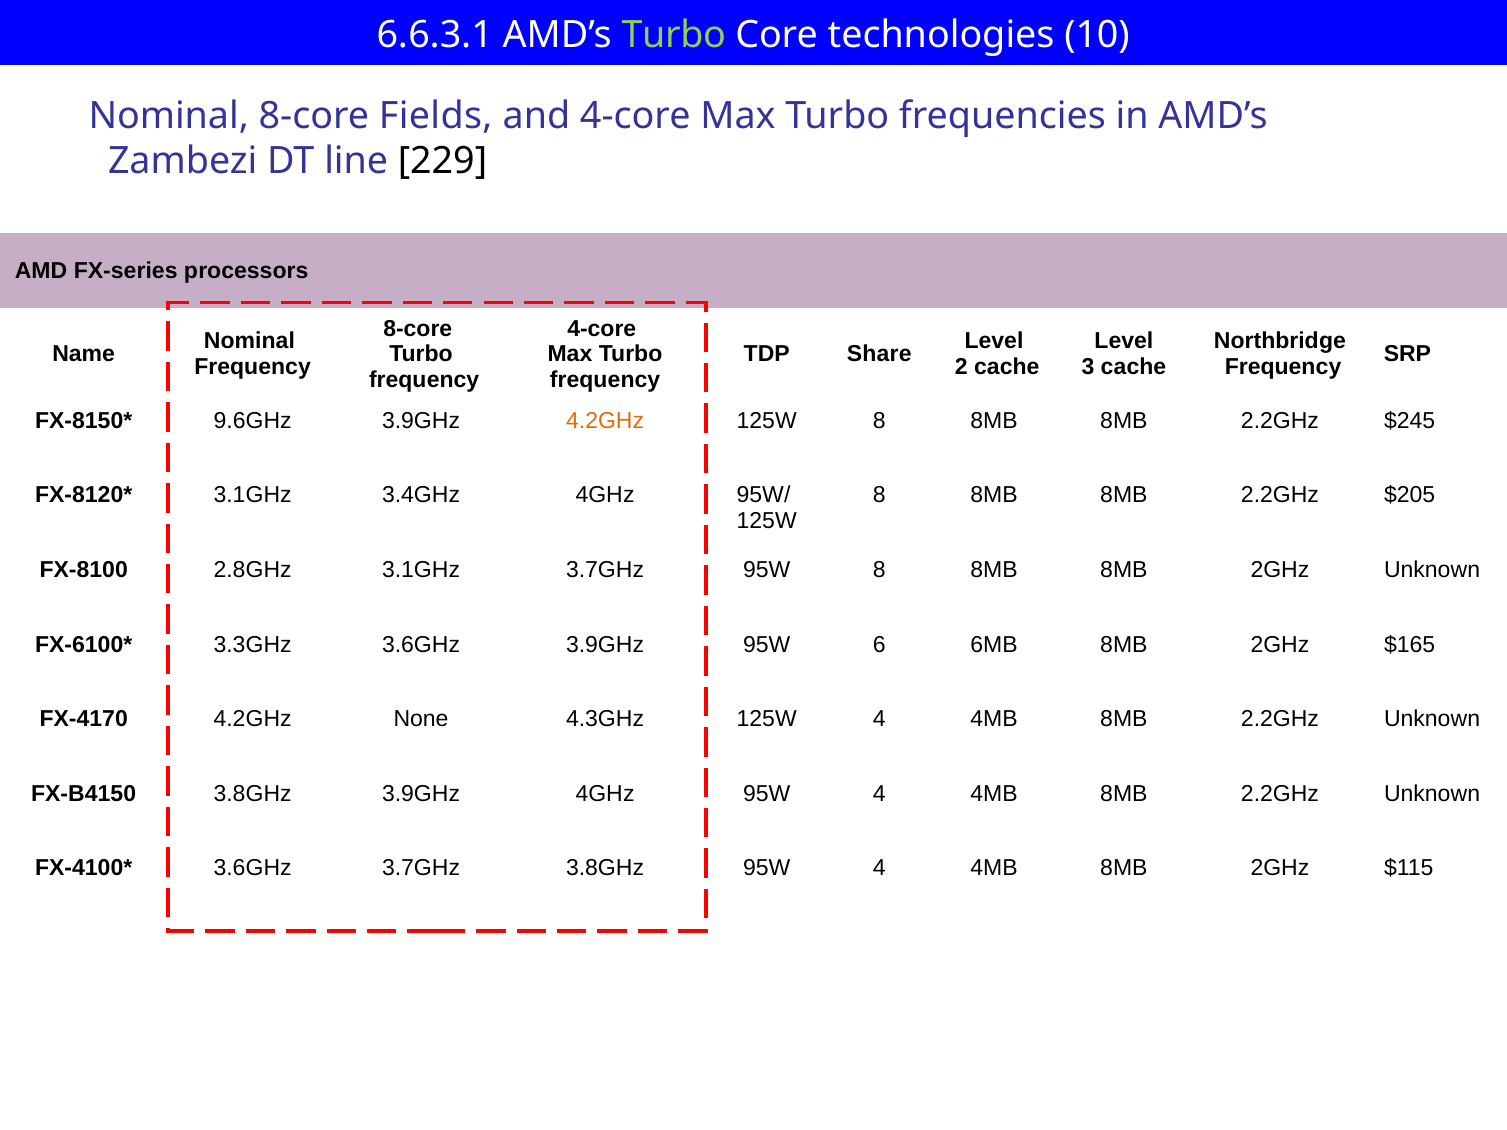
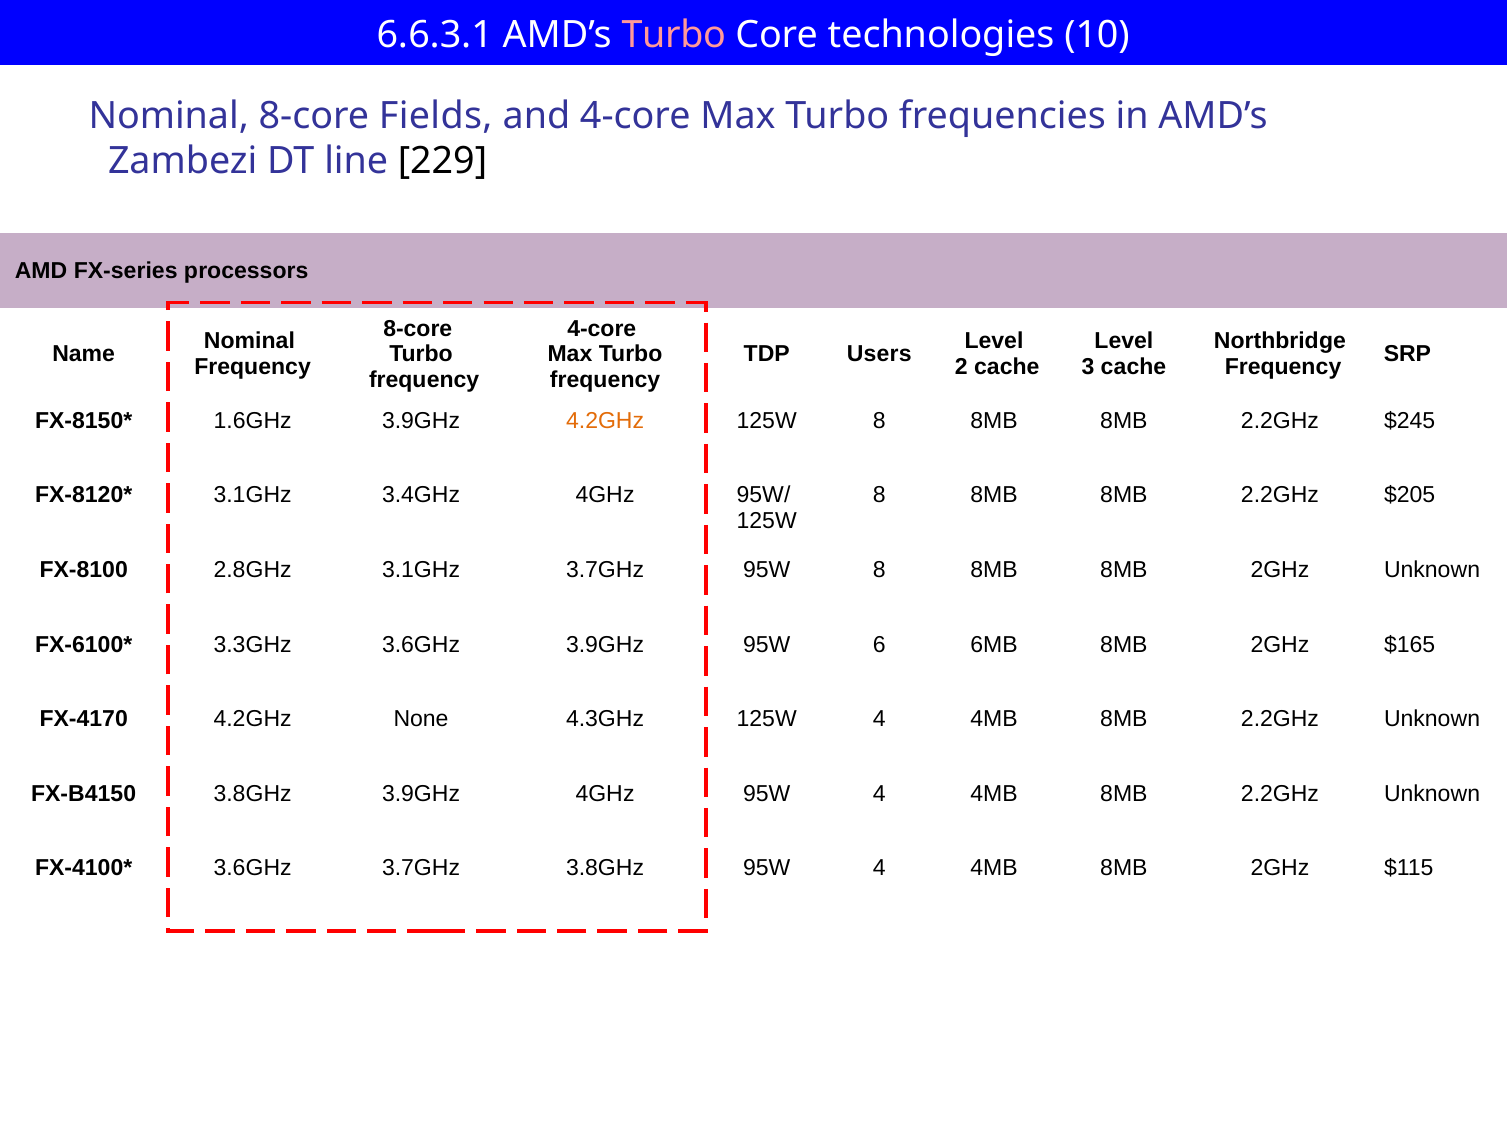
Turbo colour: light green -> pink (674, 35)
Share: Share -> Users (879, 354)
9.6GHz: 9.6GHz -> 1.6GHz (253, 421)
